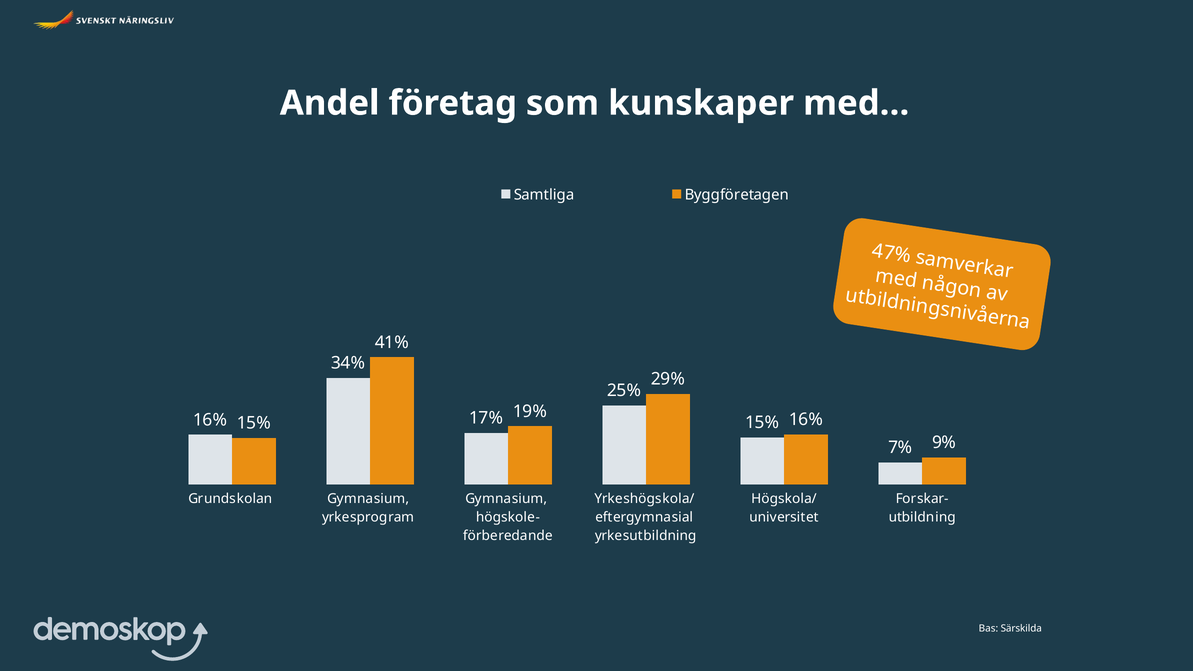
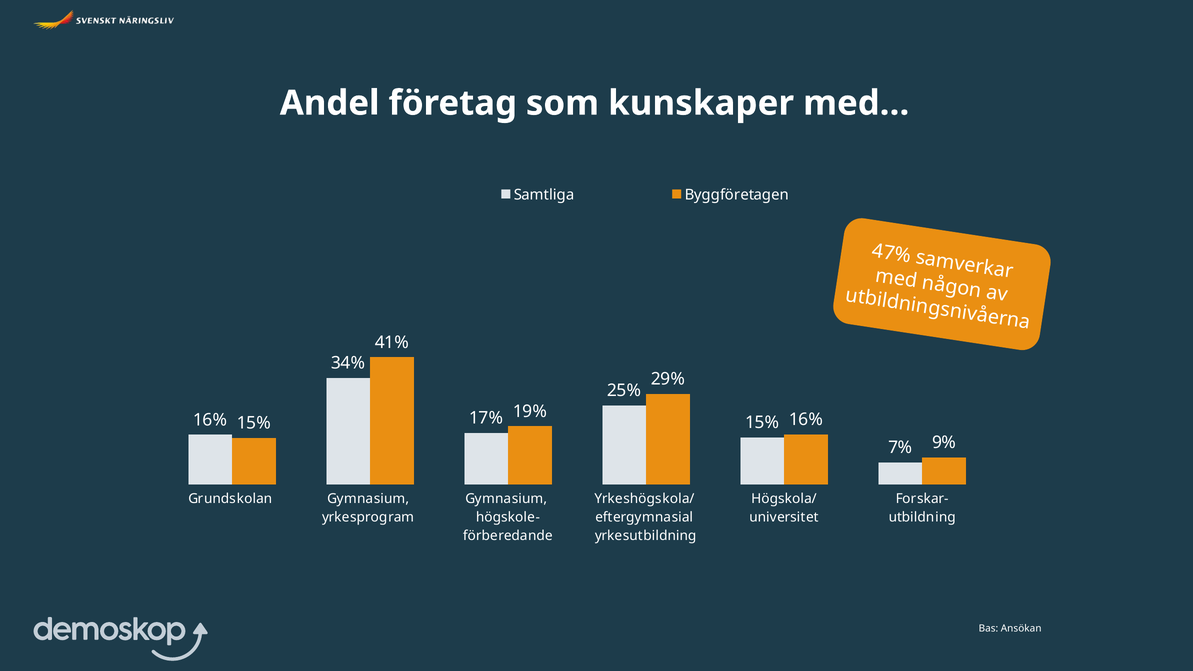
Särskilda: Särskilda -> Ansökan (1021, 628)
